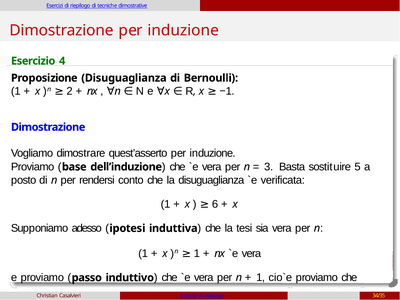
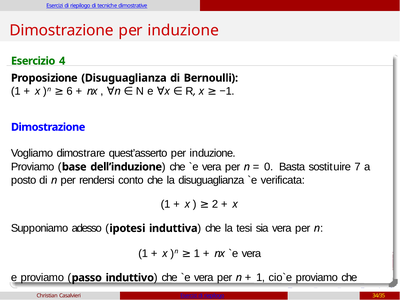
2: 2 -> 6 (70, 91)
3: 3 -> 0 (269, 167)
5: 5 -> 7 (358, 167)
6: 6 -> 2 (215, 204)
